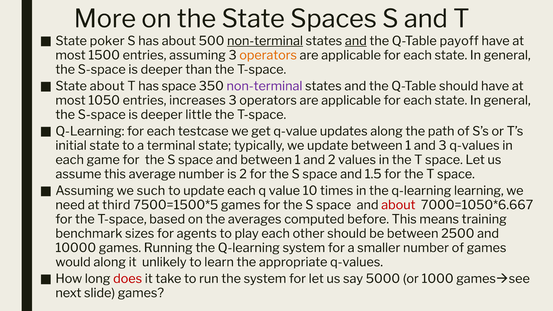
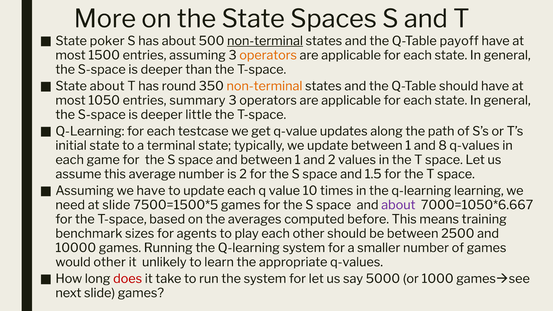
and underline: present -> none (356, 41)
has space: space -> round (179, 86)
non-terminal colour: purple -> orange (264, 86)
increases: increases -> summary (197, 100)
and 3: 3 -> 8 (443, 146)
we such: such -> have (151, 191)
at third: third -> slide (116, 205)
about colour: red -> purple (398, 205)
would along: along -> other (110, 262)
